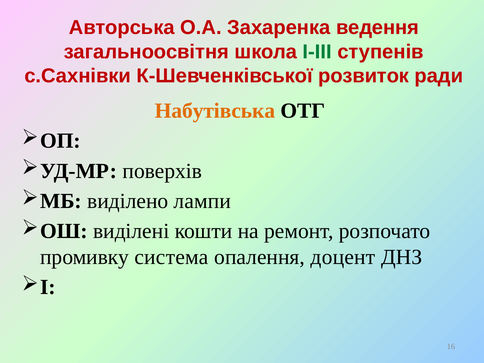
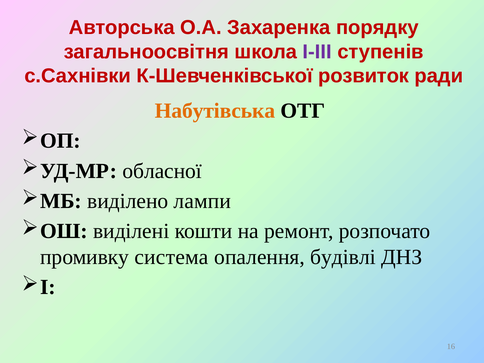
ведення: ведення -> порядку (377, 28)
І-ІІІ colour: green -> purple (317, 52)
поверхів: поверхів -> обласної (162, 171)
доцент: доцент -> будівлі (343, 257)
